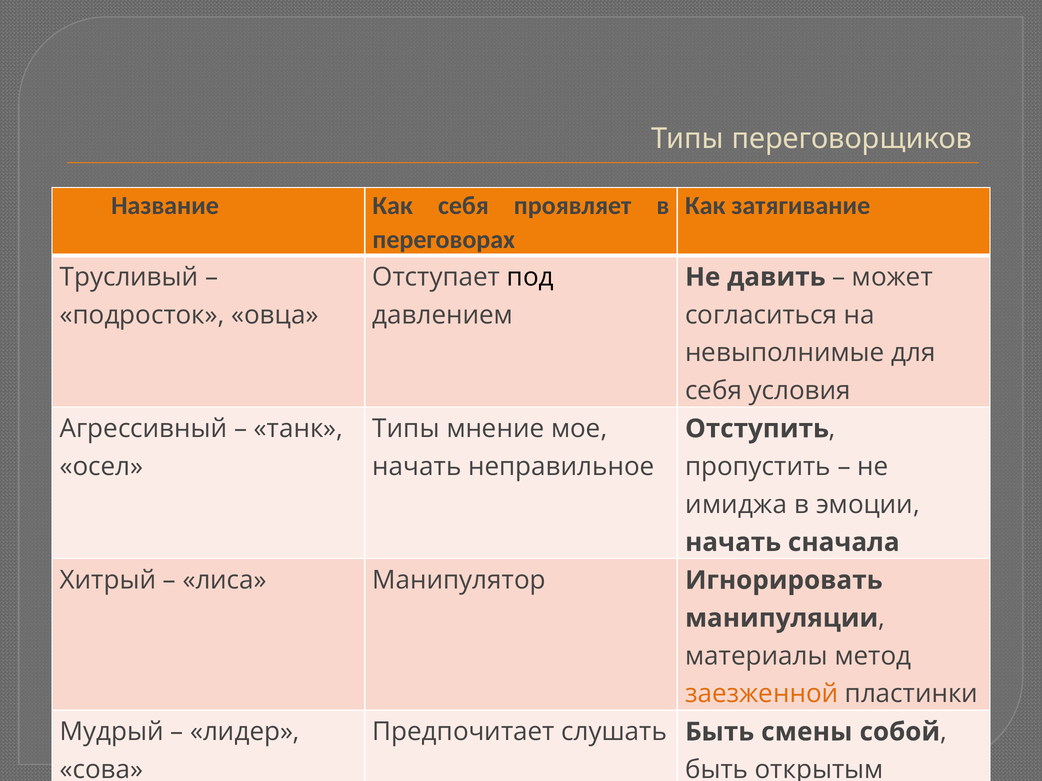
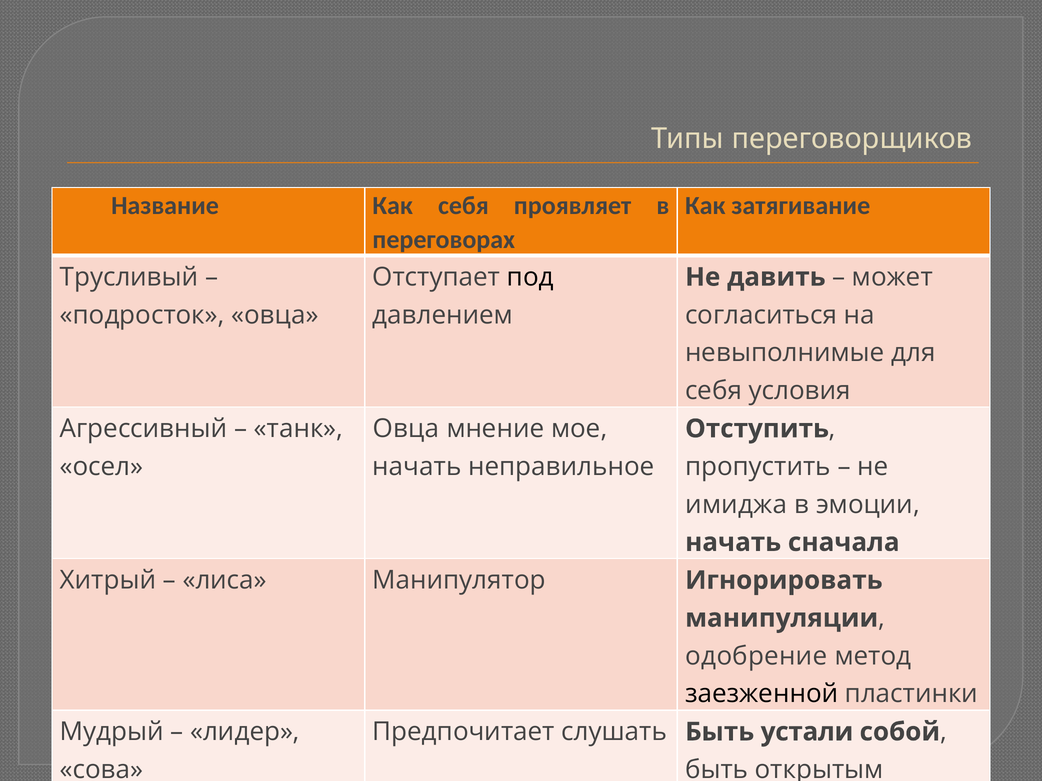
Типы: Типы -> Овца (406, 429)
материалы: материалы -> одобрение (756, 656)
заезженной colour: orange -> black (762, 694)
смены: смены -> устали (807, 732)
